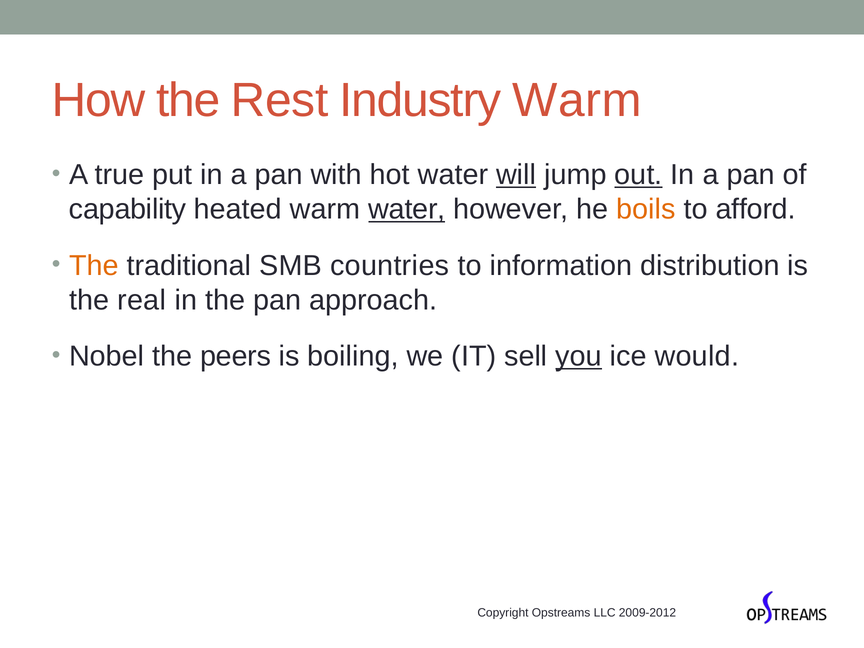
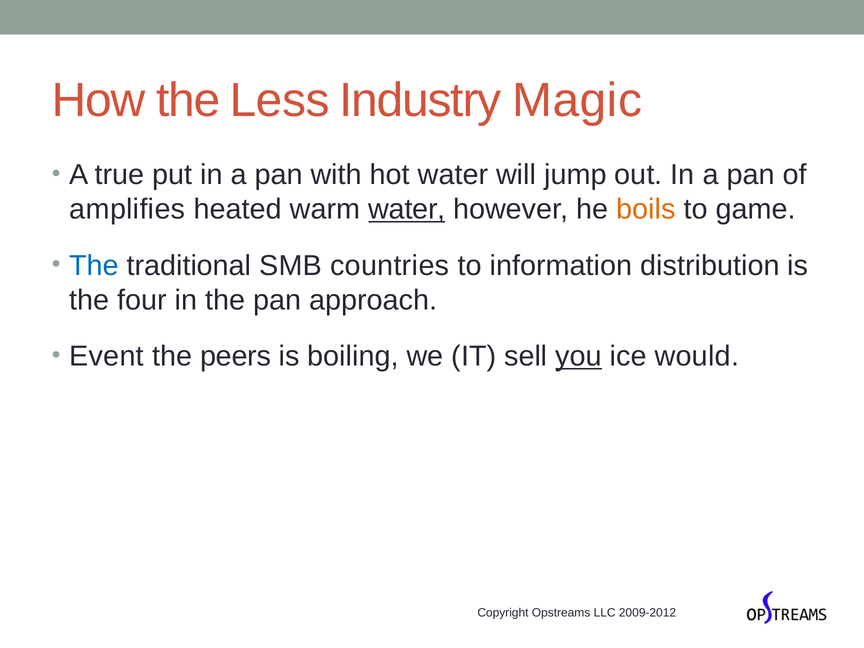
Rest: Rest -> Less (280, 101)
Industry Warm: Warm -> Magic (577, 101)
will underline: present -> none (516, 175)
out underline: present -> none (638, 175)
capability: capability -> amplifies (127, 209)
afford: afford -> game (756, 209)
The colour: orange -> blue (94, 266)
real: real -> four (142, 300)
Nobel: Nobel -> Event (107, 356)
